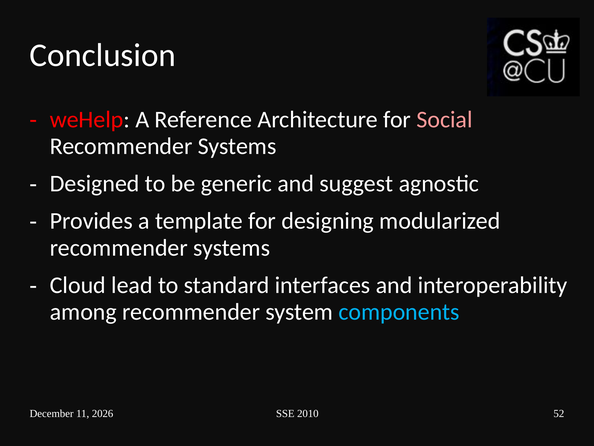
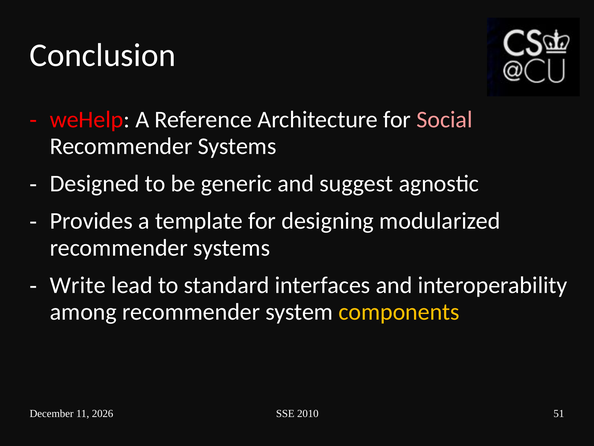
Cloud: Cloud -> Write (78, 285)
components colour: light blue -> yellow (399, 312)
52: 52 -> 51 (559, 413)
